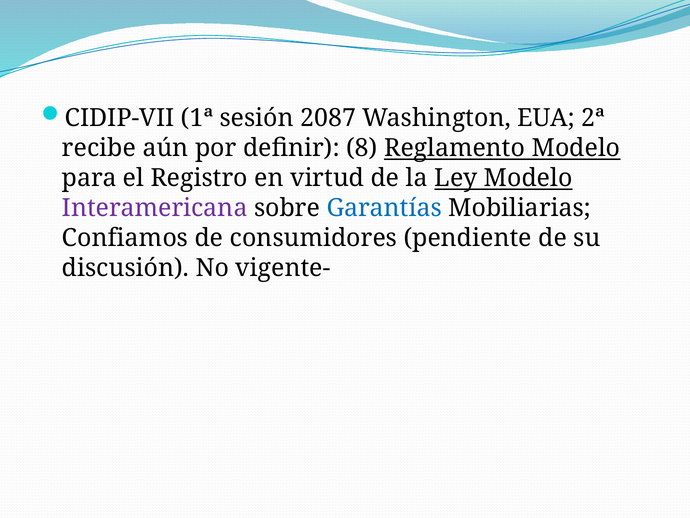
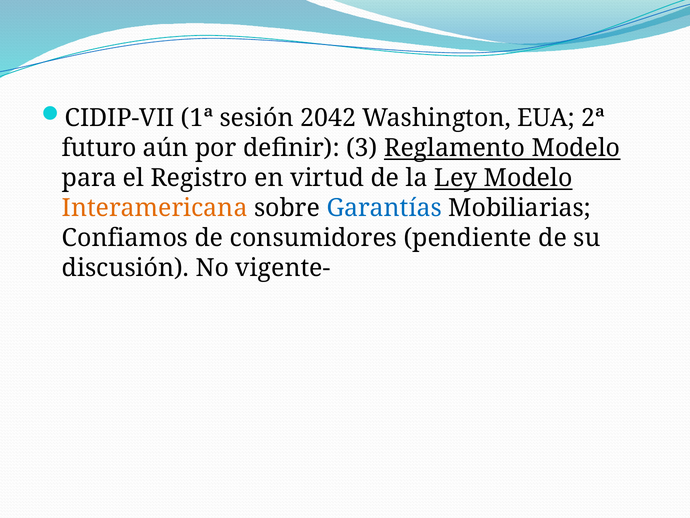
2087: 2087 -> 2042 (328, 118)
recibe: recibe -> futuro (99, 148)
8: 8 -> 3 (362, 148)
Interamericana colour: purple -> orange (155, 208)
